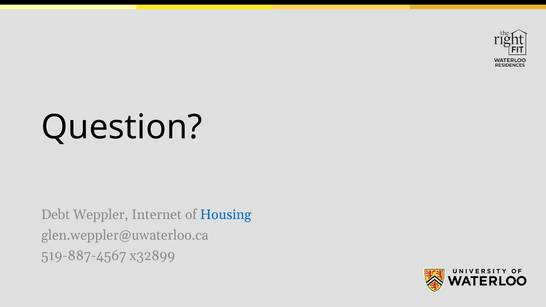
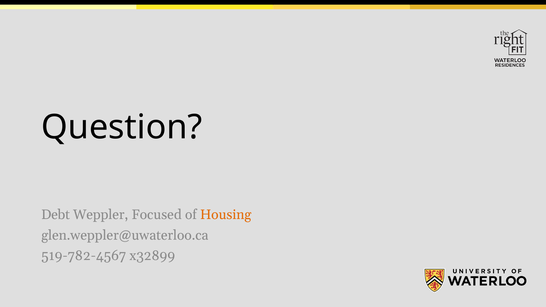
Internet: Internet -> Focused (157, 215)
Housing colour: blue -> orange (226, 215)
519-887-4567: 519-887-4567 -> 519-782-4567 (84, 256)
